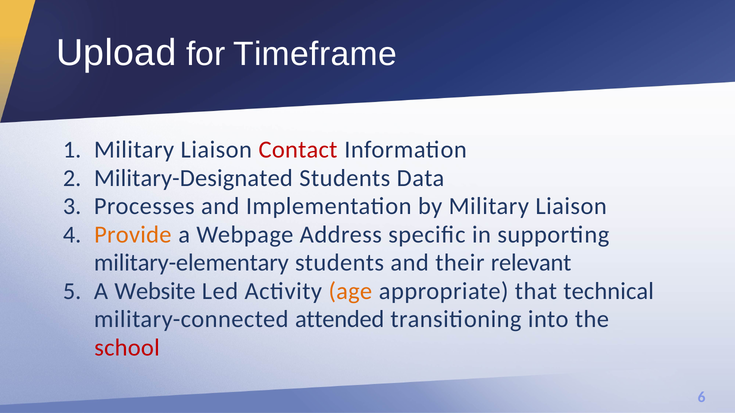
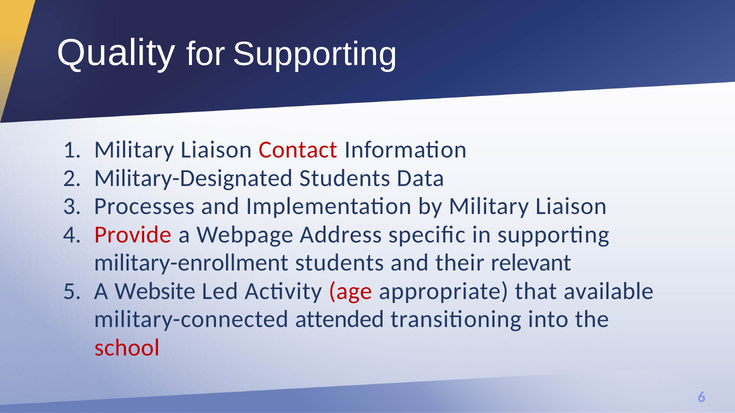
Upload: Upload -> Quality (116, 53)
for Timeframe: Timeframe -> Supporting (315, 54)
Provide colour: orange -> red (133, 235)
military-elementary: military-elementary -> military-enrollment (191, 263)
age colour: orange -> red (350, 291)
technical: technical -> available (609, 291)
